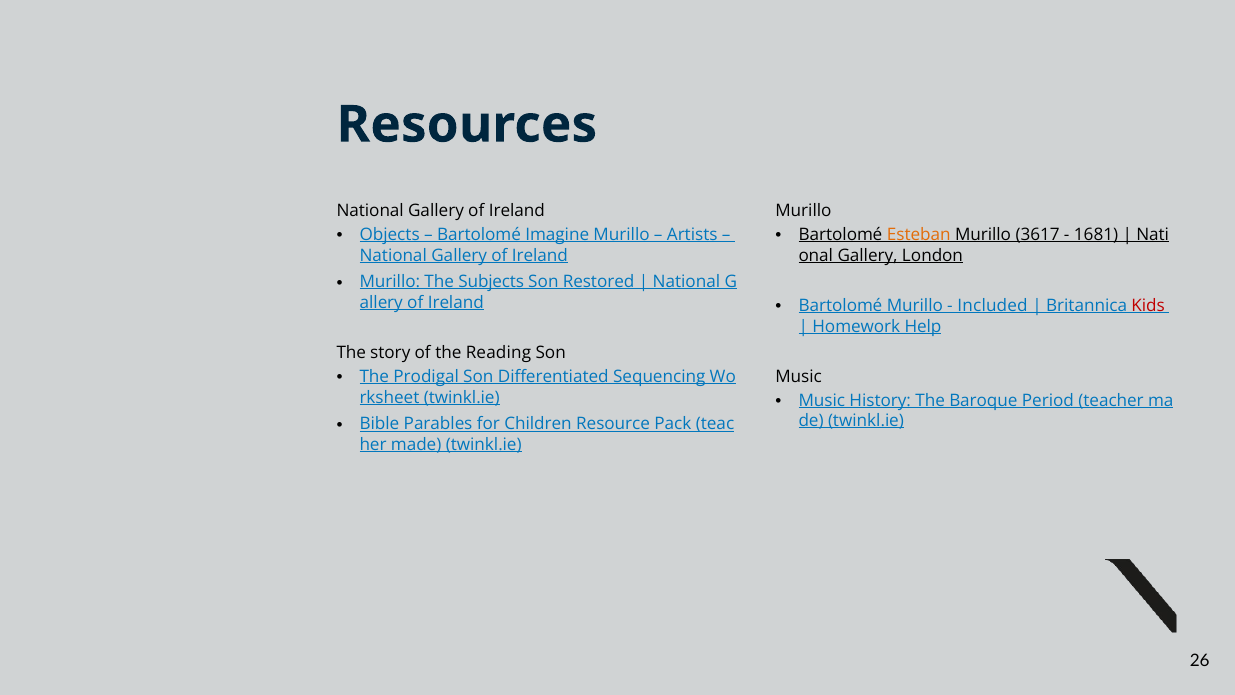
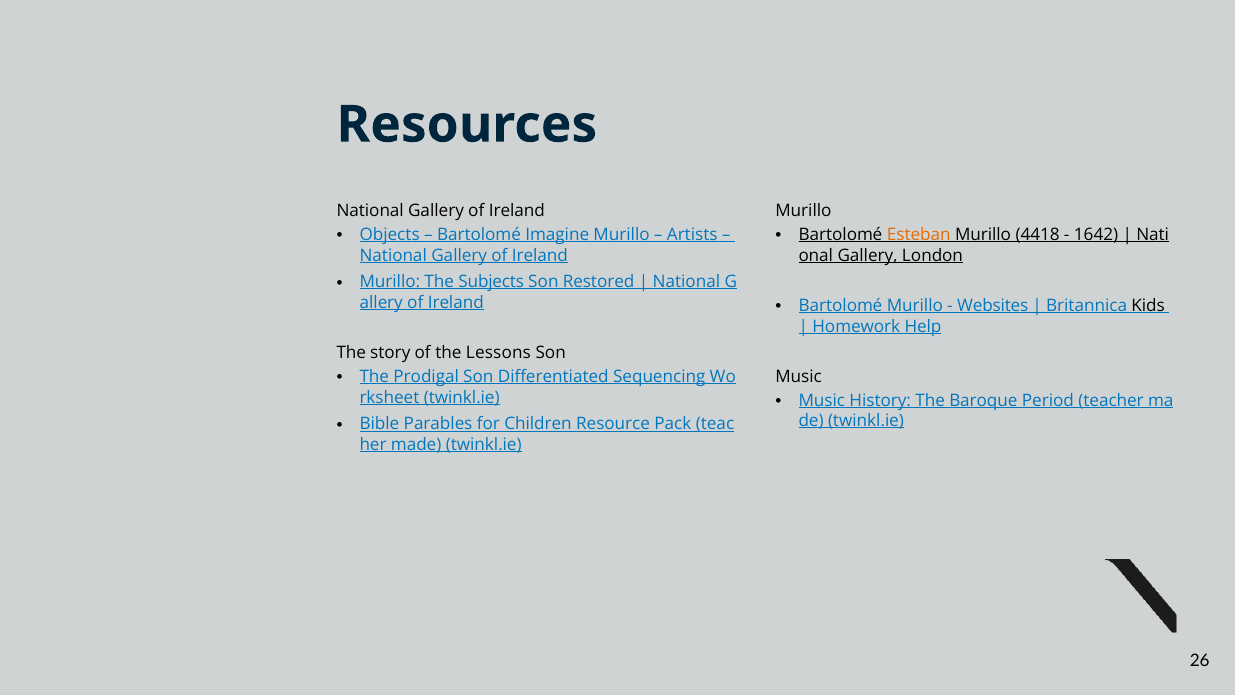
3617: 3617 -> 4418 (1038, 235)
1681: 1681 -> 1642 (1096, 235)
Included: Included -> Websites (993, 306)
Kids colour: red -> black (1148, 306)
Reading: Reading -> Lessons (498, 353)
